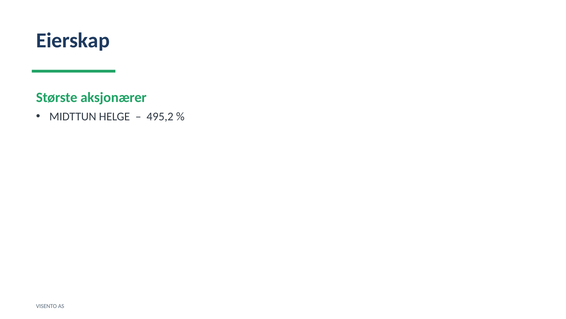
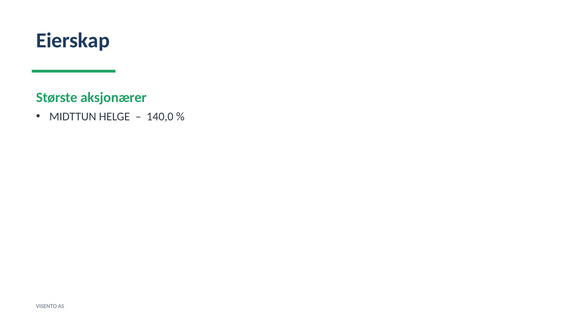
495,2: 495,2 -> 140,0 (160, 116)
